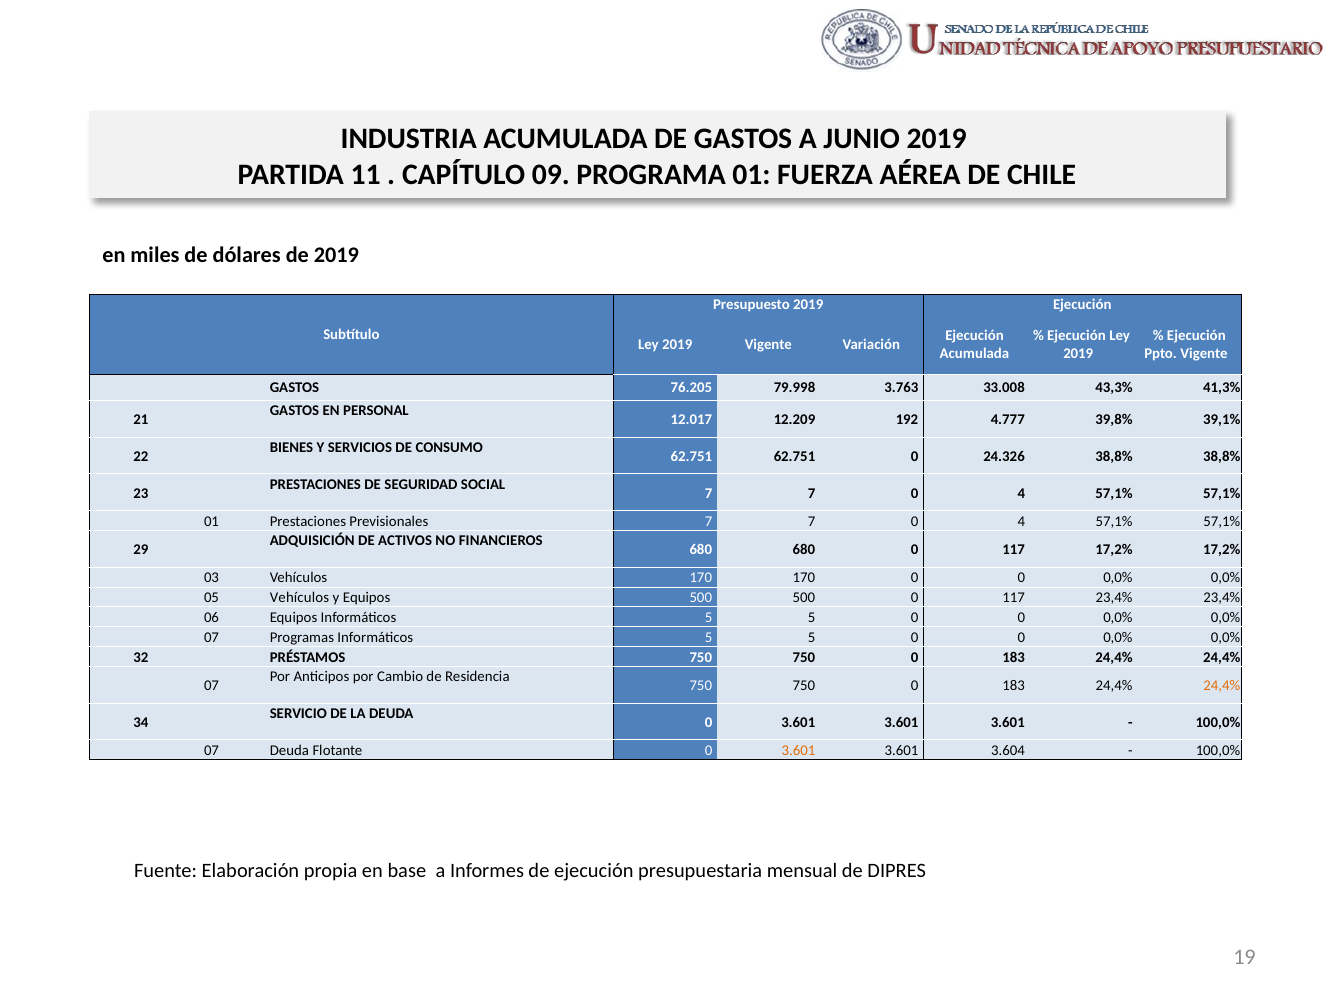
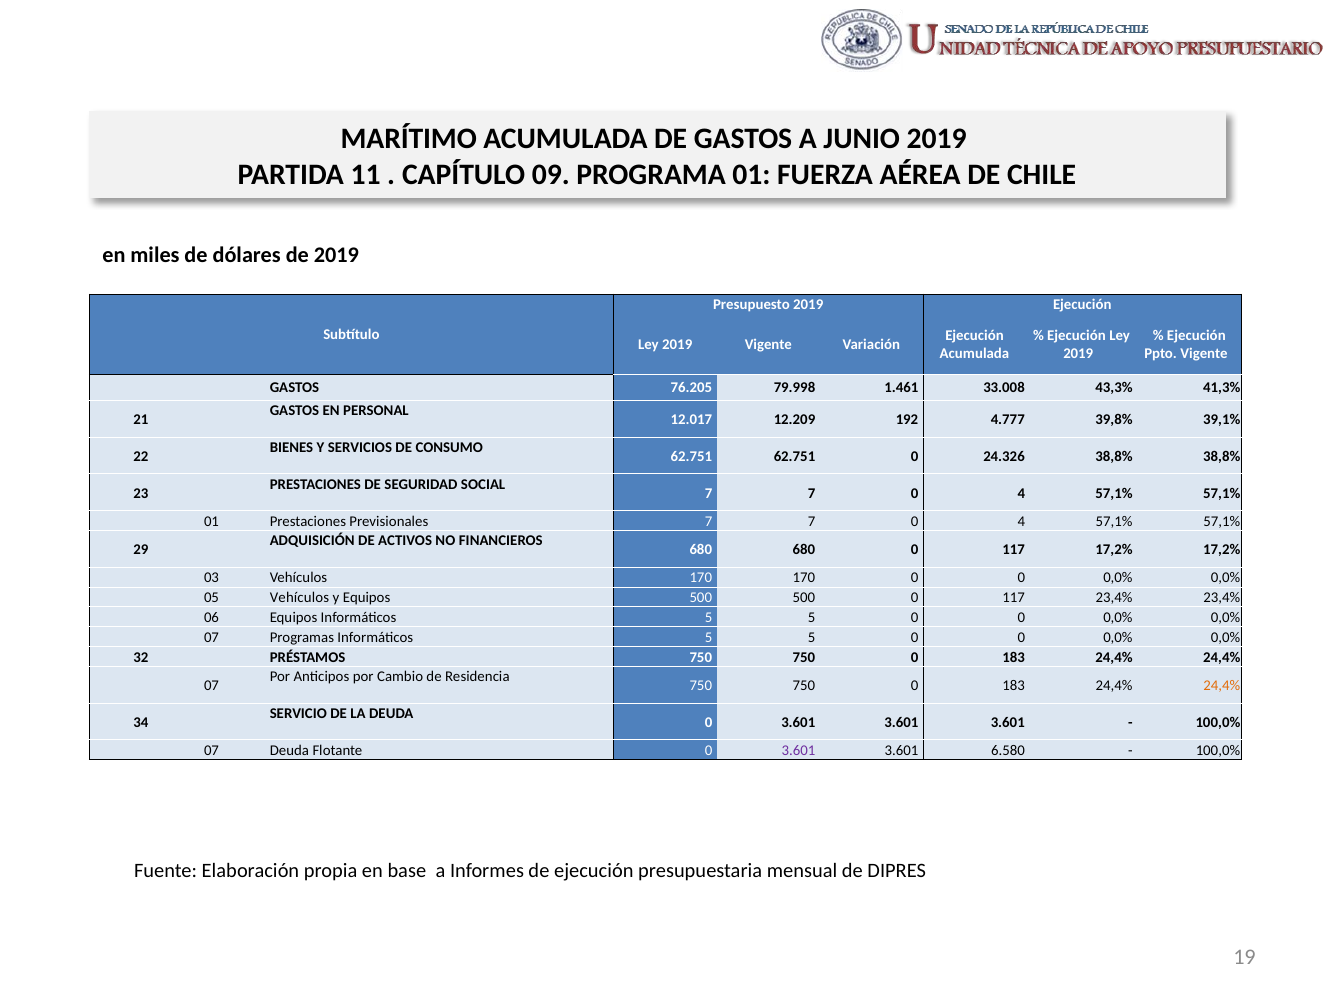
INDUSTRIA: INDUSTRIA -> MARÍTIMO (409, 139)
3.763: 3.763 -> 1.461 (901, 388)
3.601 colour: orange -> purple (798, 751)
3.604: 3.604 -> 6.580 (1008, 751)
